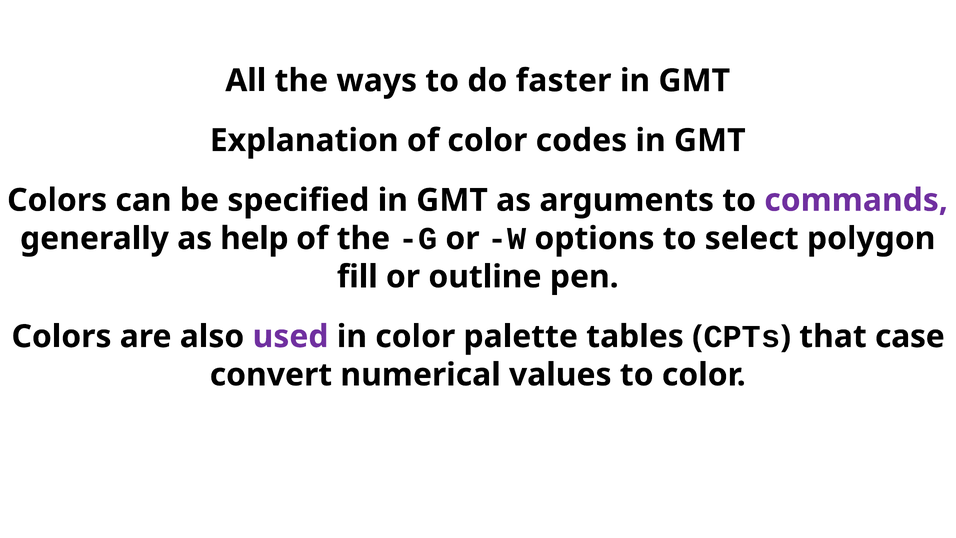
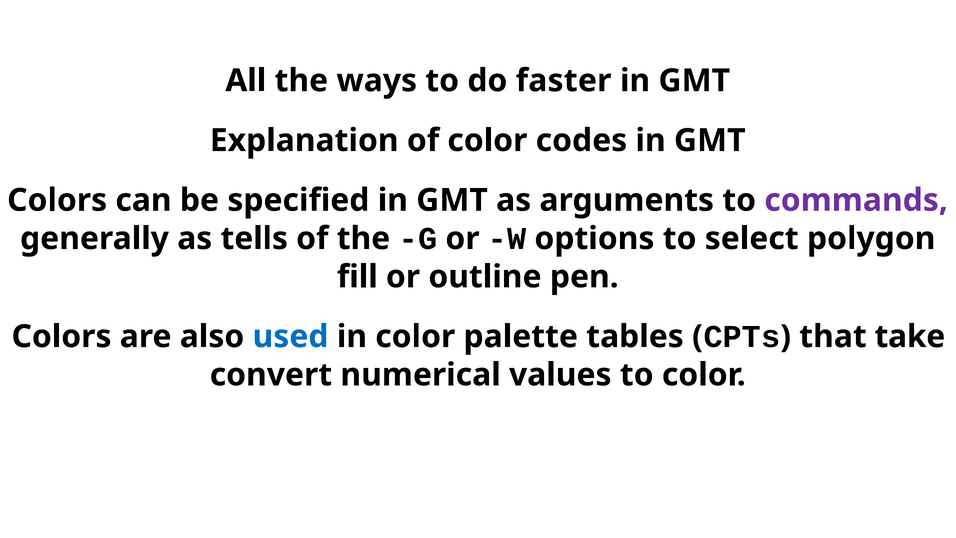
help: help -> tells (254, 238)
used colour: purple -> blue (291, 336)
case: case -> take (910, 336)
